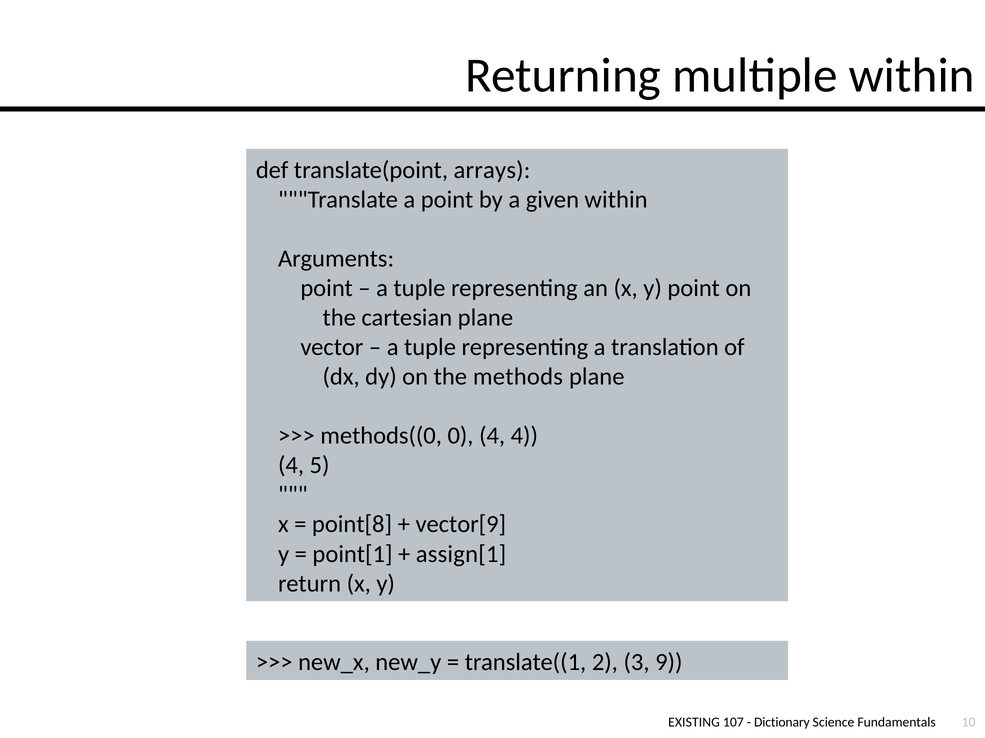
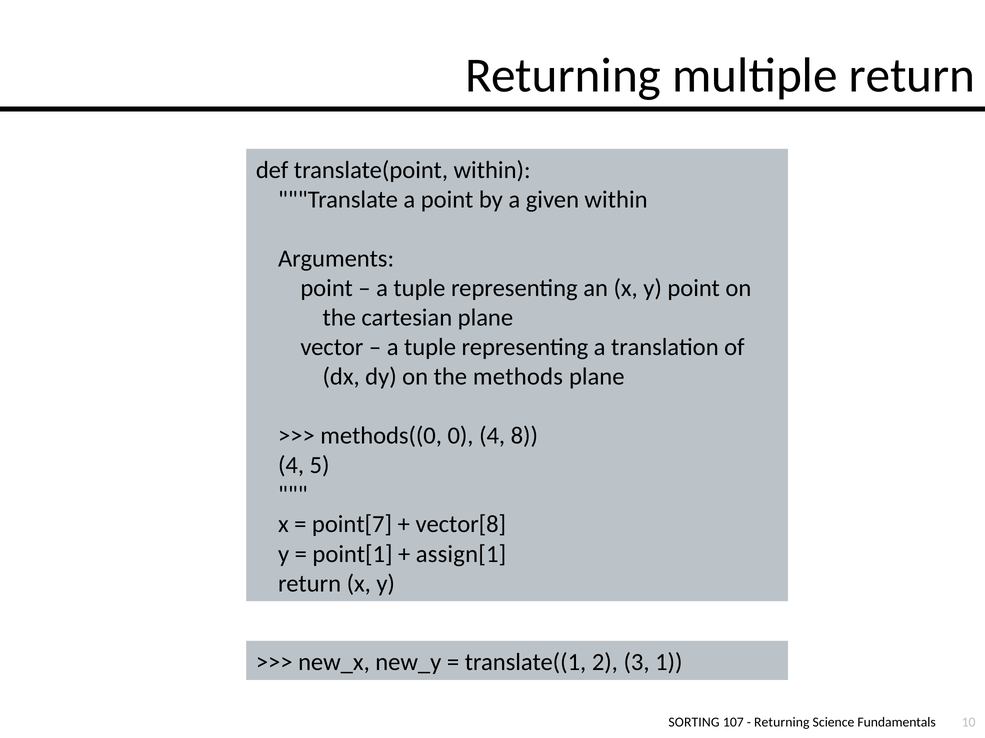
multiple within: within -> return (912, 76)
translate(point arrays: arrays -> within (492, 170)
0 4 4: 4 -> 8 (524, 436)
point[8: point[8 -> point[7 (352, 525)
vector[9: vector[9 -> vector[8 (461, 525)
9: 9 -> 1 (669, 663)
EXISTING: EXISTING -> SORTING (694, 723)
Dictionary: Dictionary -> Returning (782, 723)
